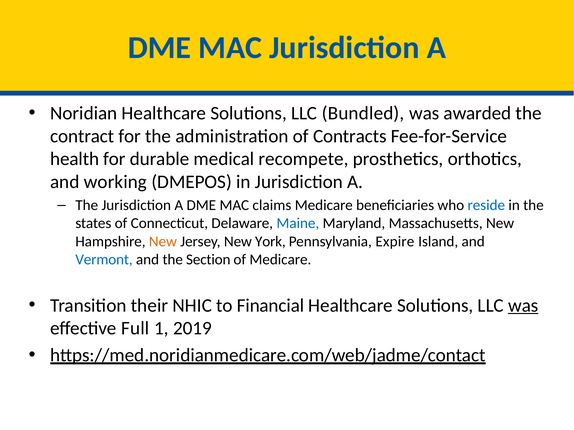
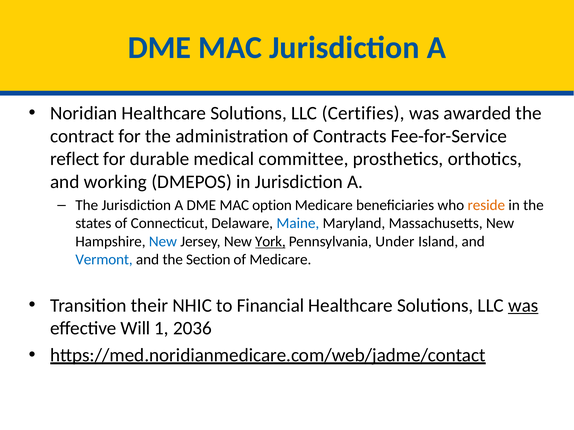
Bundled: Bundled -> Certifies (363, 113)
health: health -> reflect (75, 159)
recompete: recompete -> committee (304, 159)
claims: claims -> option (272, 205)
reside colour: blue -> orange (486, 205)
New colour: orange -> blue (163, 242)
York underline: none -> present (270, 242)
Expire: Expire -> Under (395, 242)
Full: Full -> Will (135, 329)
2019: 2019 -> 2036 (192, 329)
